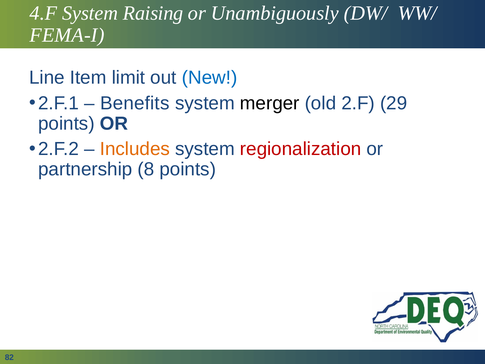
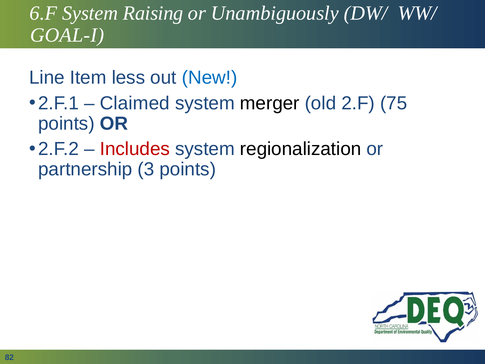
4.F: 4.F -> 6.F (43, 13)
FEMA-I: FEMA-I -> GOAL-I (67, 35)
limit: limit -> less (128, 78)
Benefits: Benefits -> Claimed (135, 103)
29: 29 -> 75 (394, 103)
Includes colour: orange -> red (135, 149)
regionalization colour: red -> black (301, 149)
8: 8 -> 3 (146, 169)
